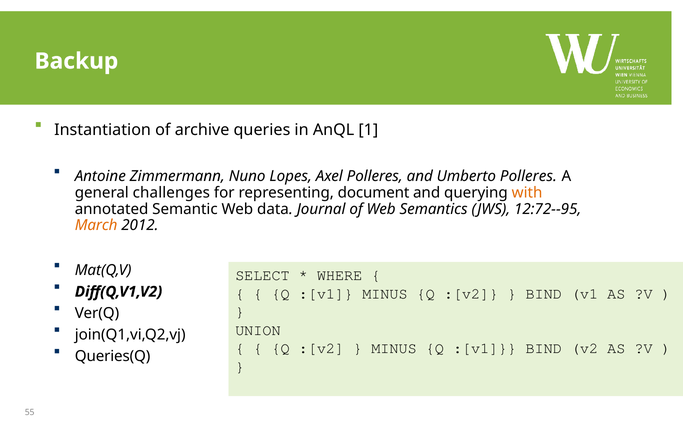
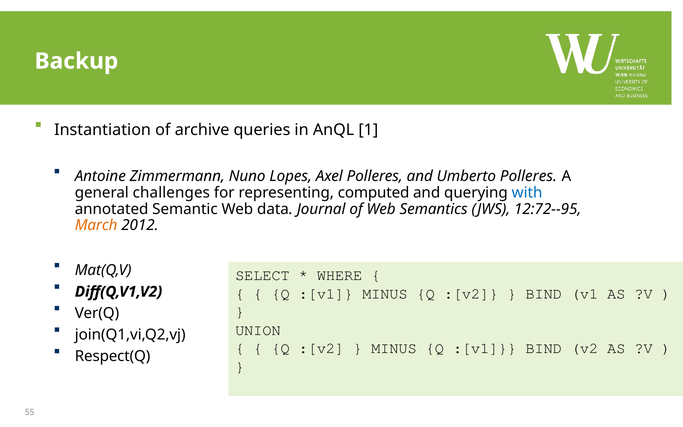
document: document -> computed (374, 193)
with colour: orange -> blue (527, 193)
Queries(Q: Queries(Q -> Respect(Q (113, 356)
